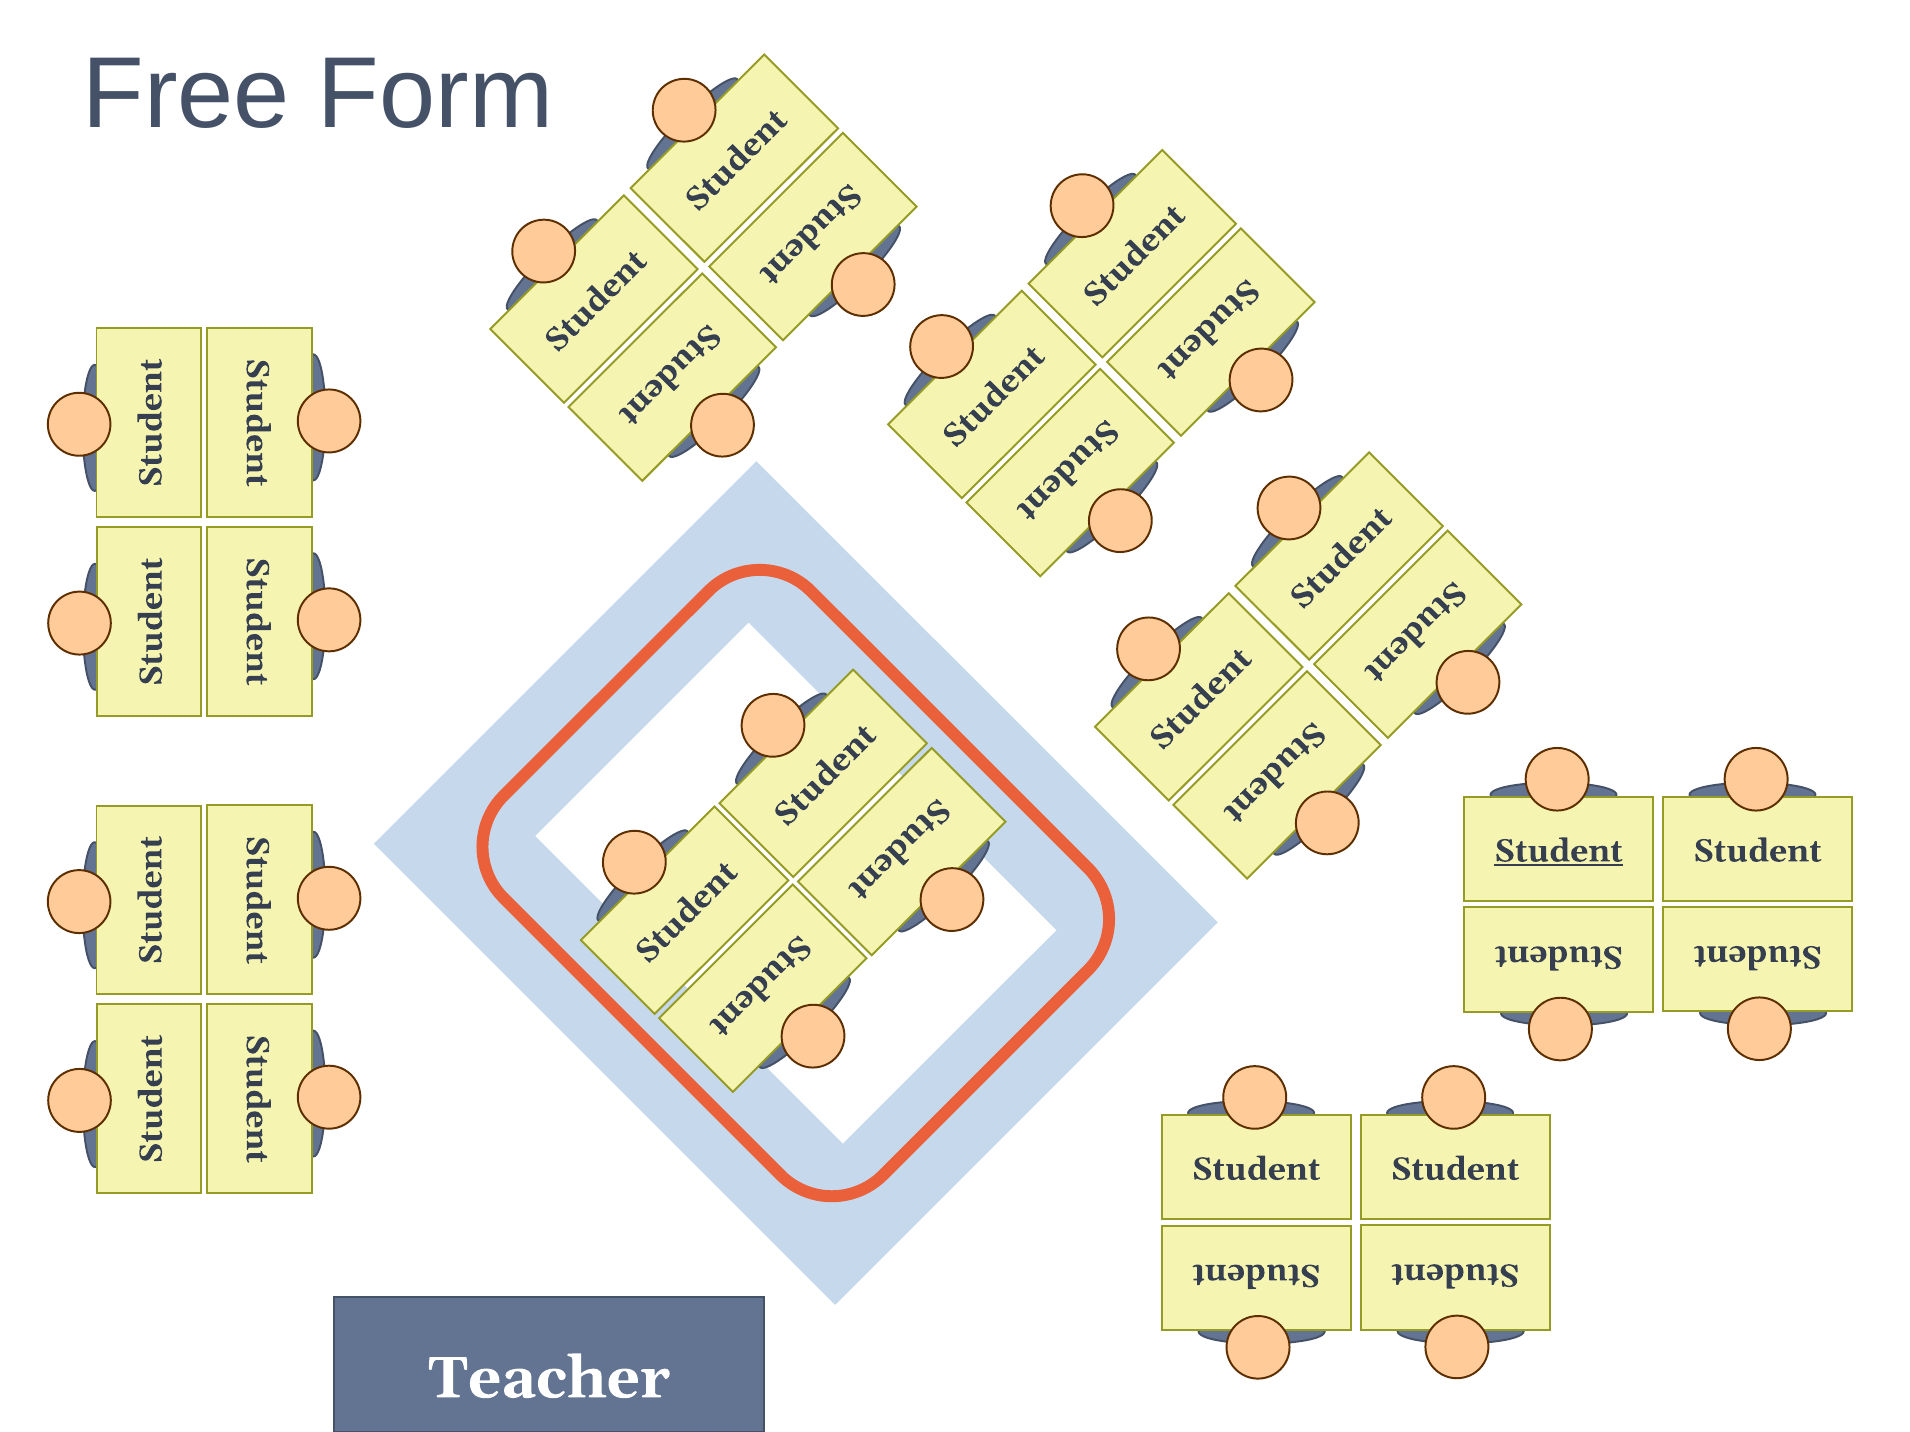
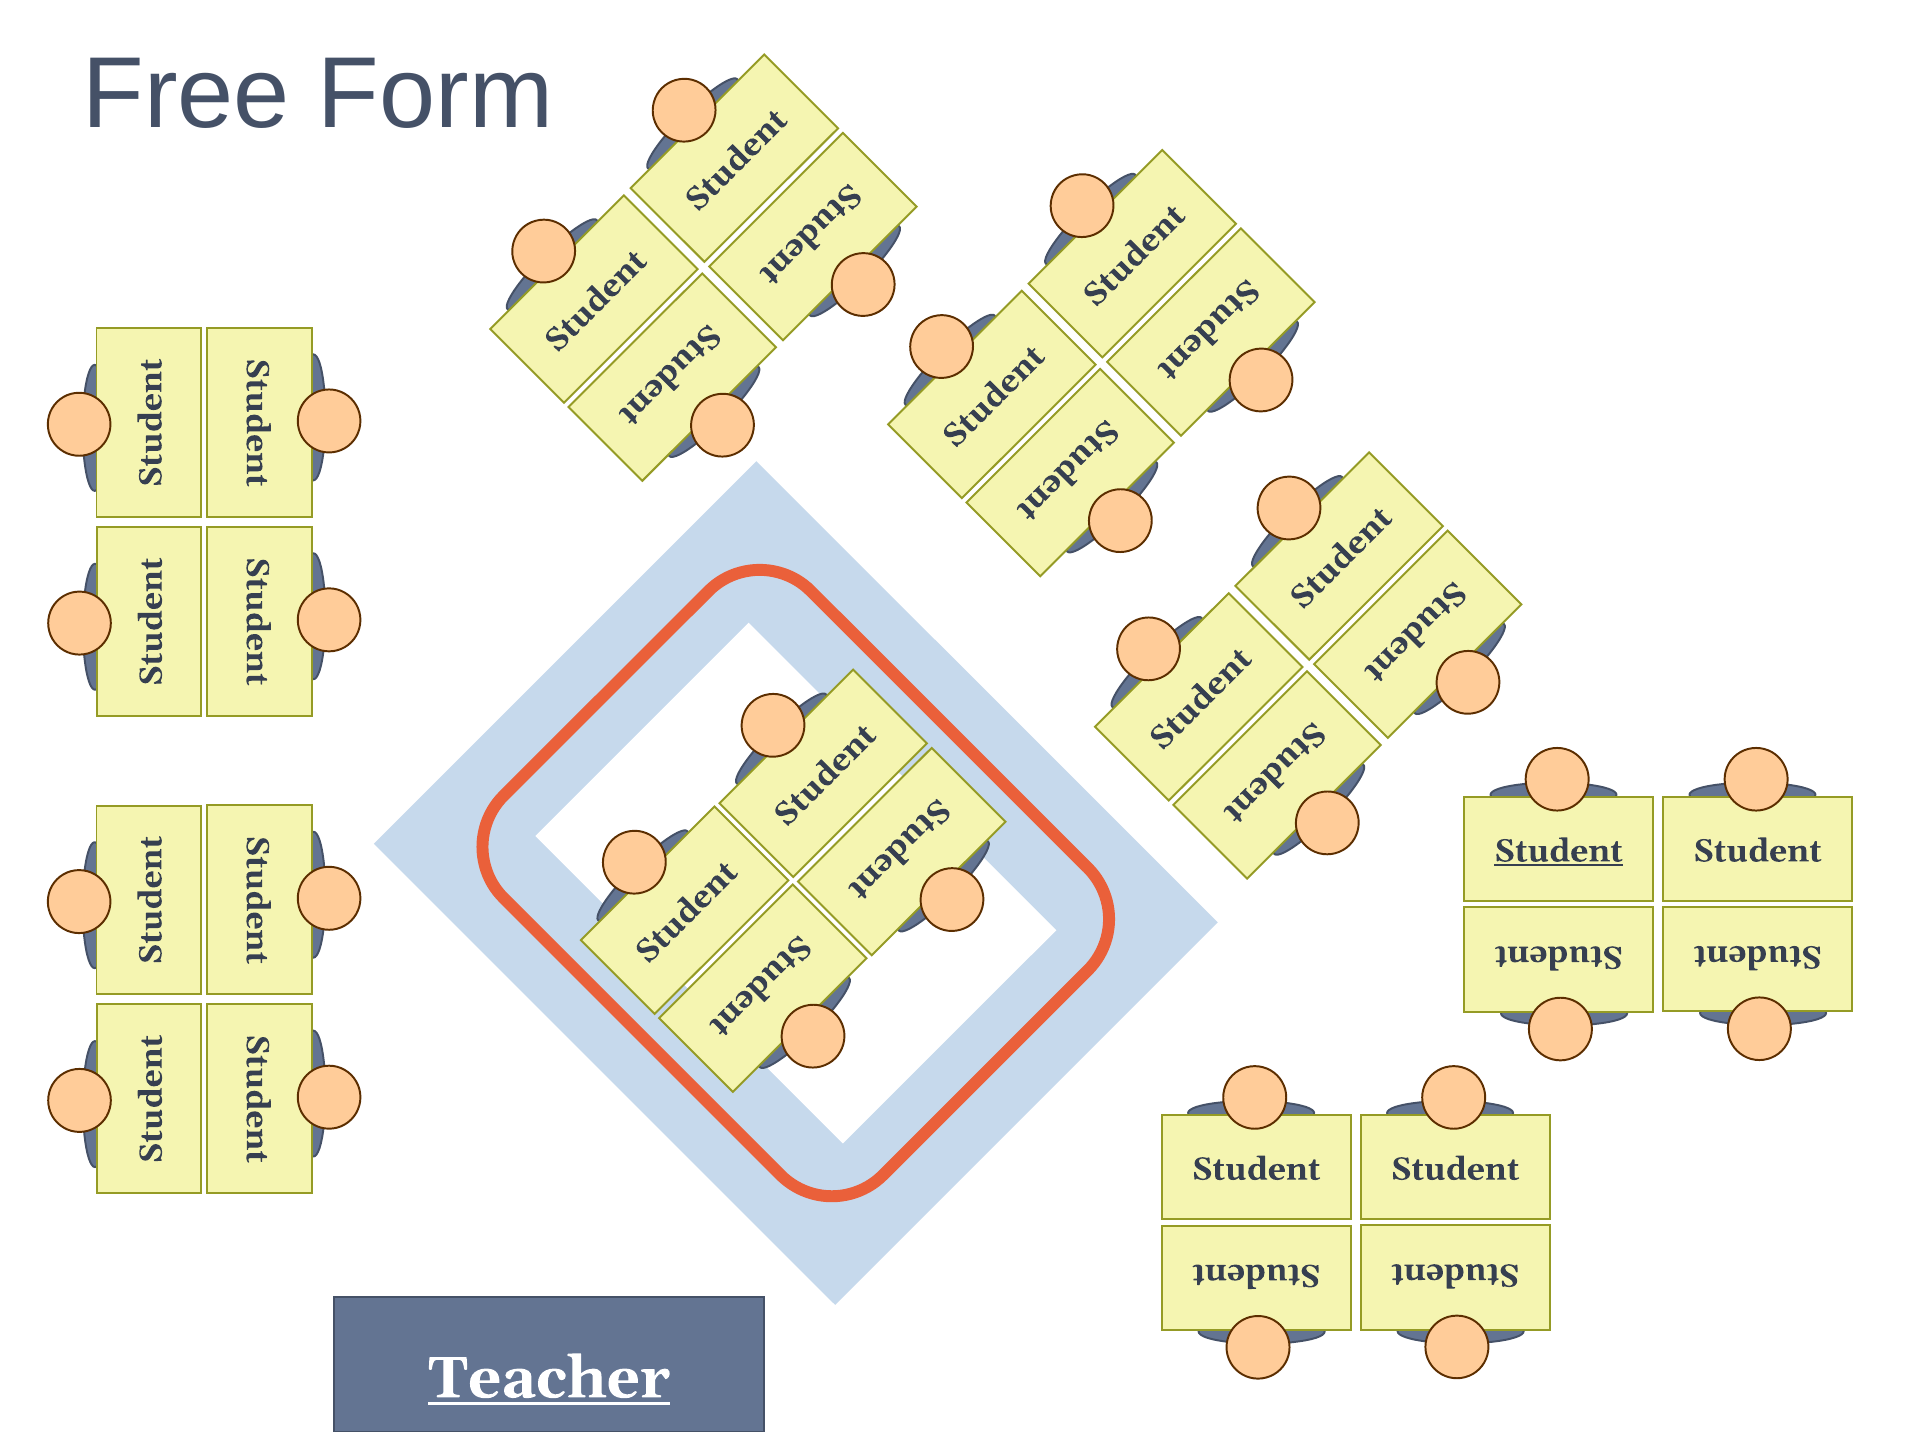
Teacher underline: none -> present (549, 1379)
